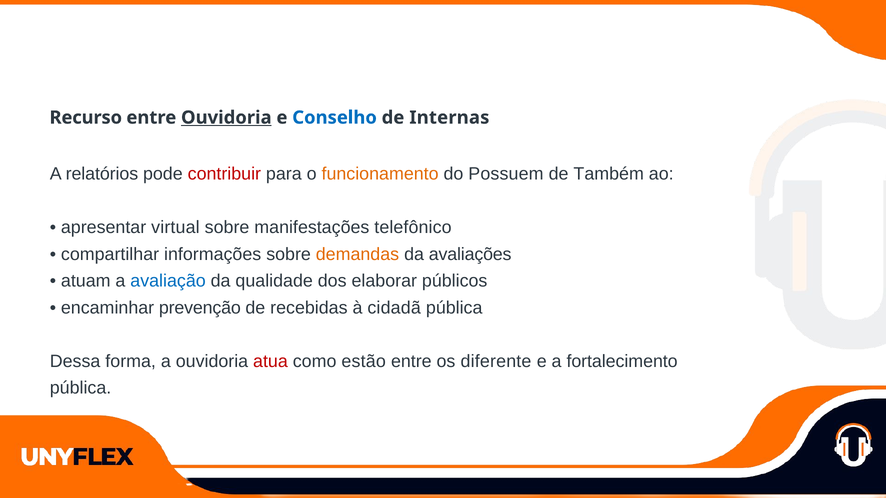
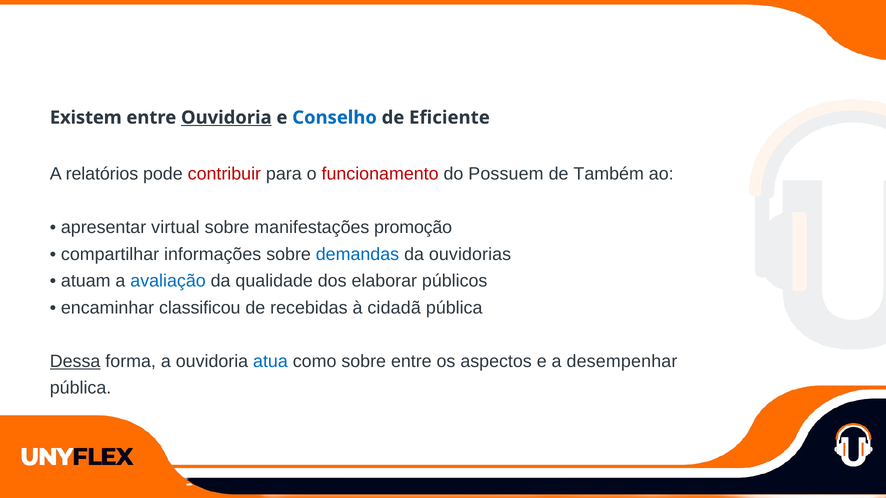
Recurso: Recurso -> Existem (86, 118)
Internas: Internas -> Eficiente (449, 118)
funcionamento colour: orange -> red (380, 174)
telefônico: telefônico -> promoção (413, 228)
demandas colour: orange -> blue (357, 254)
avaliações: avaliações -> ouvidorias (470, 254)
prevenção: prevenção -> classificou (200, 308)
Dessa underline: none -> present (75, 362)
atua colour: red -> blue (270, 362)
como estão: estão -> sobre (364, 362)
diferente: diferente -> aspectos (496, 362)
fortalecimento: fortalecimento -> desempenhar (622, 362)
